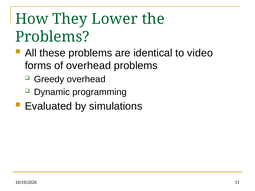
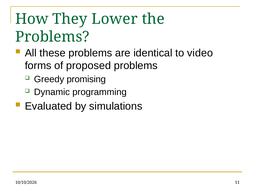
of overhead: overhead -> proposed (89, 66)
Greedy overhead: overhead -> promising (86, 79)
